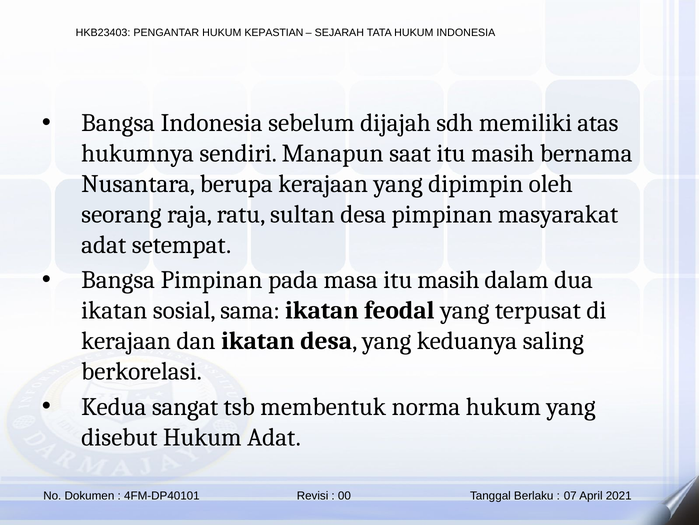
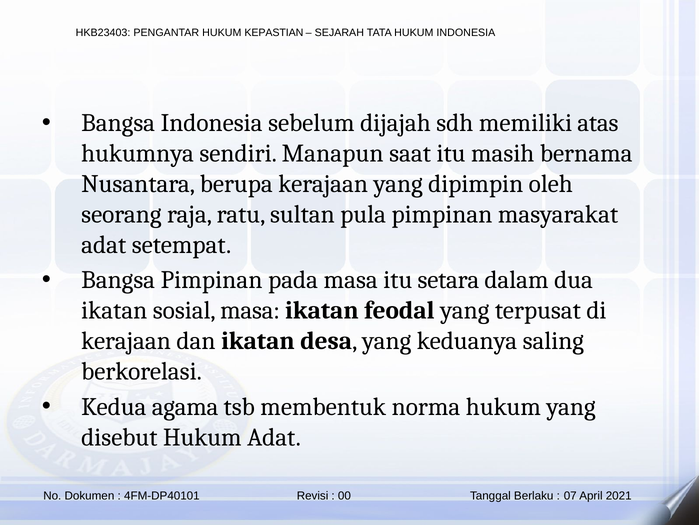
sultan desa: desa -> pula (363, 214)
masa itu masih: masih -> setara (448, 280)
sosial sama: sama -> masa (250, 310)
sangat: sangat -> agama (185, 406)
